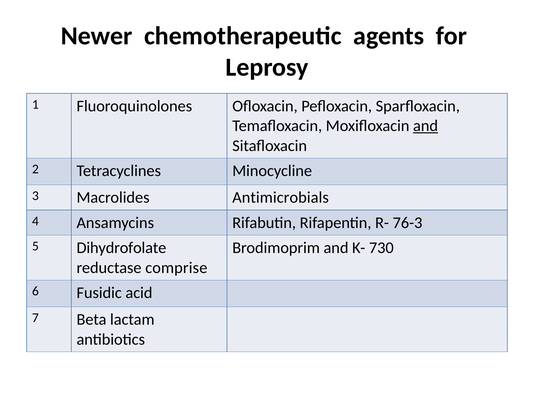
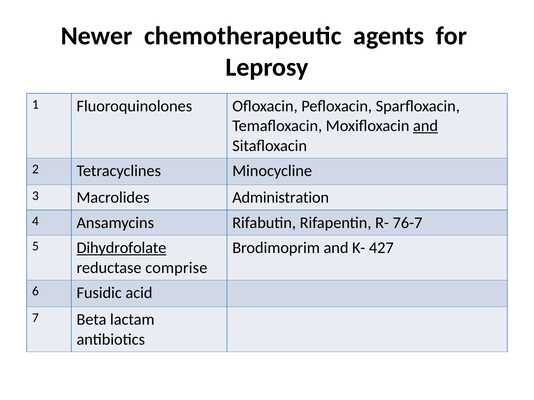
Antimicrobials: Antimicrobials -> Administration (281, 198)
76-3: 76-3 -> 76-7 (407, 223)
Dihydrofolate underline: none -> present (121, 248)
730: 730 -> 427 (381, 248)
